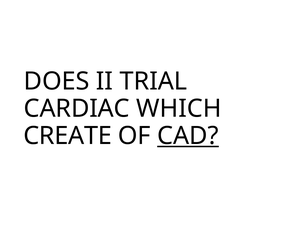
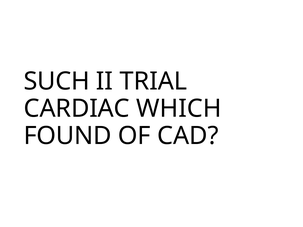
DOES: DOES -> SUCH (57, 81)
CREATE: CREATE -> FOUND (68, 136)
CAD underline: present -> none (188, 136)
